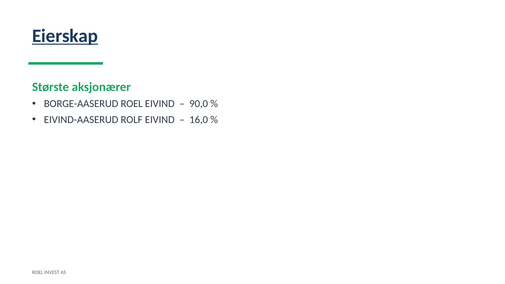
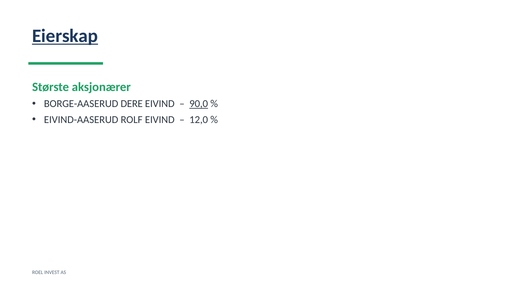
BORGE-AASERUD ROEL: ROEL -> DERE (132, 104)
90,0 underline: none -> present (199, 104)
16,0: 16,0 -> 12,0 (199, 120)
